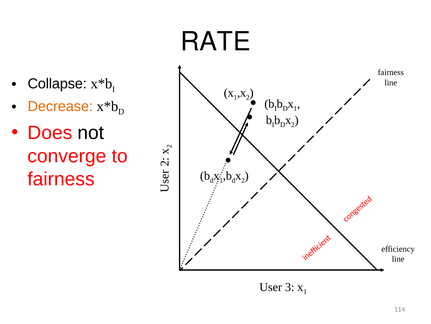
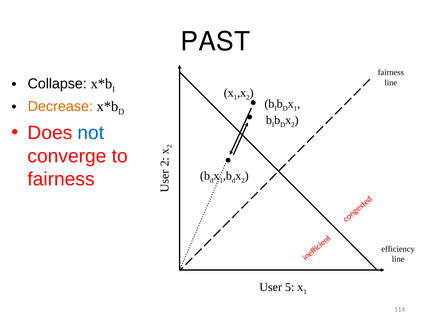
RATE: RATE -> PAST (215, 42)
not colour: black -> blue (91, 133)
3: 3 -> 5 (290, 287)
